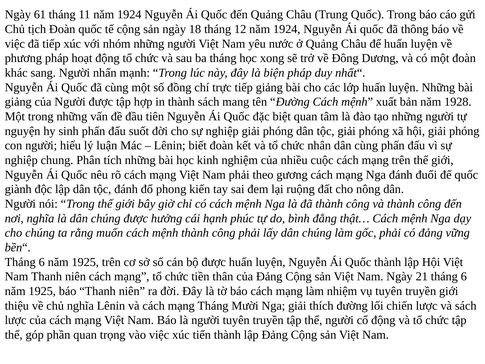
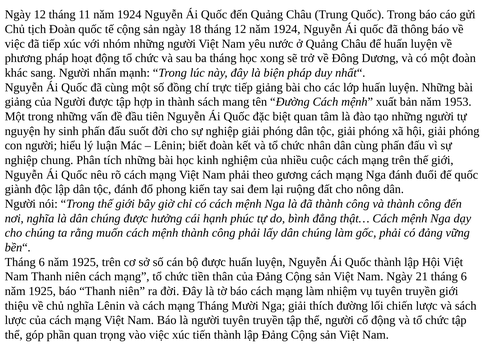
Ngày 61: 61 -> 12 (40, 15)
1928: 1928 -> 1953 (458, 102)
